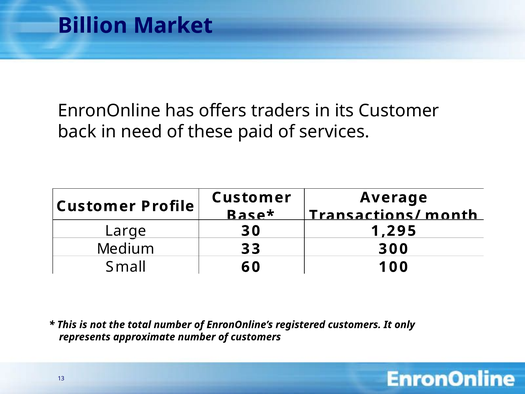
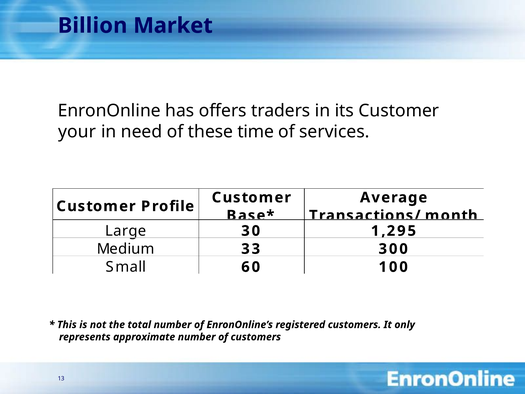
back: back -> your (77, 132)
paid: paid -> time (256, 132)
